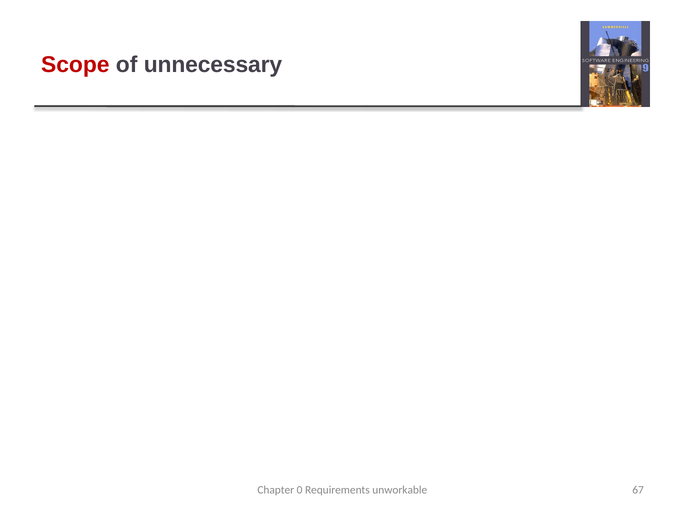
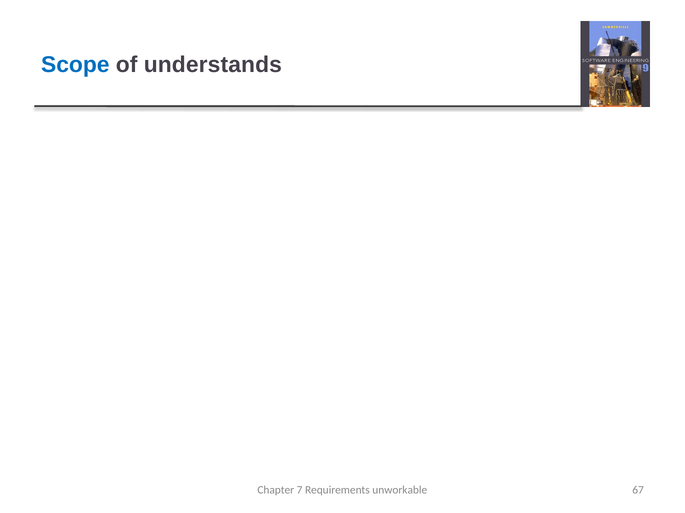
Scope colour: red -> blue (75, 65)
unnecessary: unnecessary -> understands (213, 65)
0: 0 -> 7 (300, 491)
